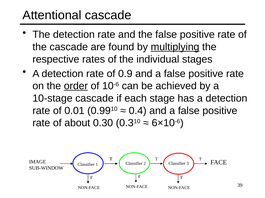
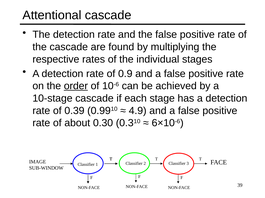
multiplying underline: present -> none (175, 47)
0.01: 0.01 -> 0.39 (74, 111)
0.4: 0.4 -> 4.9 (138, 111)
